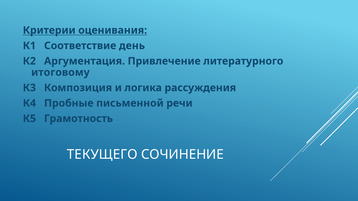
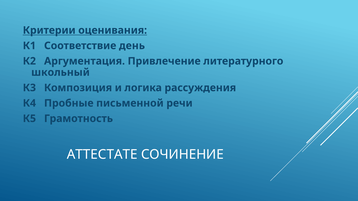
итоговому: итоговому -> школьный (60, 72)
ТЕКУЩЕГО: ТЕКУЩЕГО -> АТТЕСТАТЕ (102, 155)
